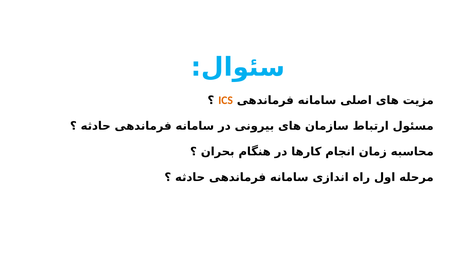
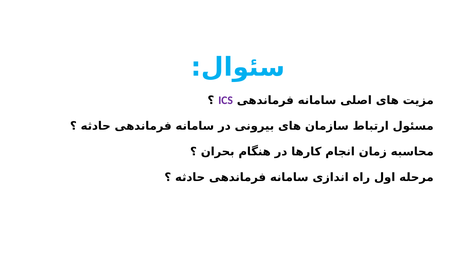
ICS colour: orange -> purple (226, 100)
